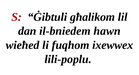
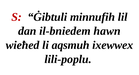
għalikom: għalikom -> minnufih (93, 17)
fuqhom: fuqhom -> aqsmuh (71, 45)
